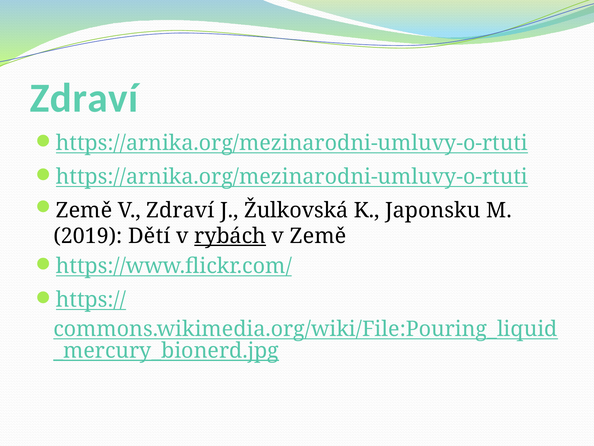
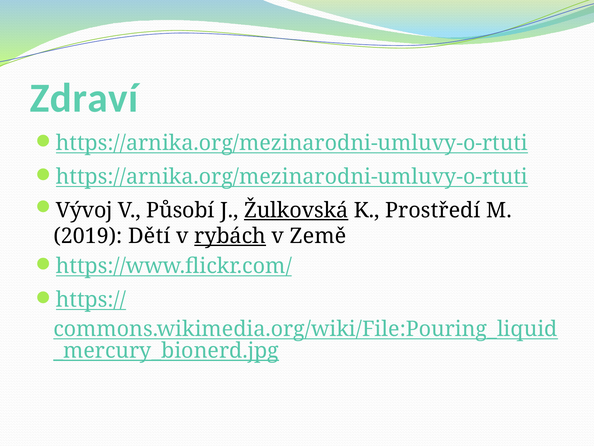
Země: Země -> Vývoj (84, 210)
V Zdraví: Zdraví -> Působí (180, 210)
Žulkovská underline: none -> present (296, 210)
Japonsku: Japonsku -> Prostředí (433, 210)
